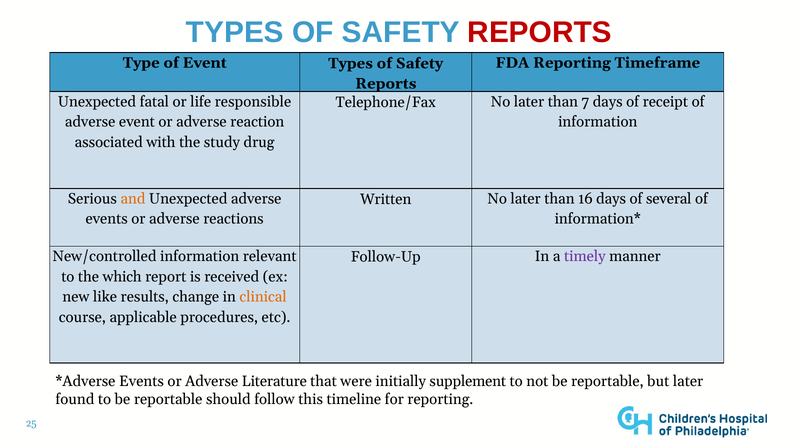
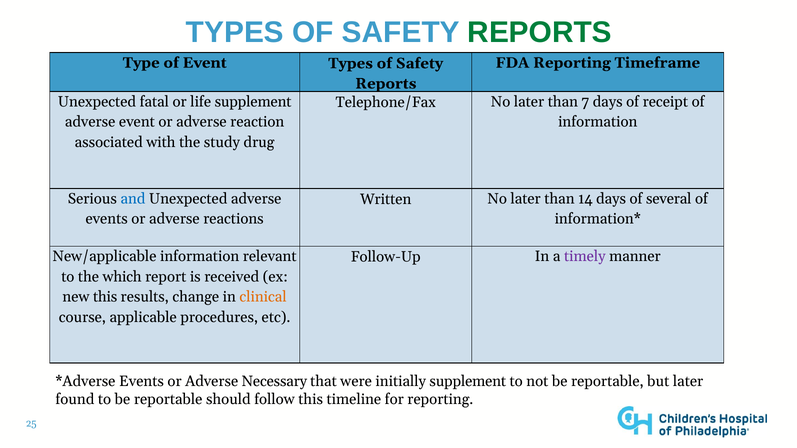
REPORTS colour: red -> green (540, 33)
life responsible: responsible -> supplement (253, 102)
and colour: orange -> blue (133, 199)
16: 16 -> 14 (585, 199)
New/controlled: New/controlled -> New/applicable (105, 257)
new like: like -> this (105, 297)
Literature: Literature -> Necessary (274, 382)
